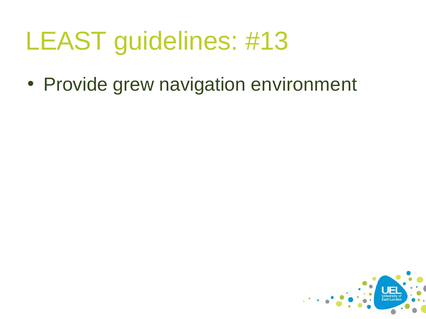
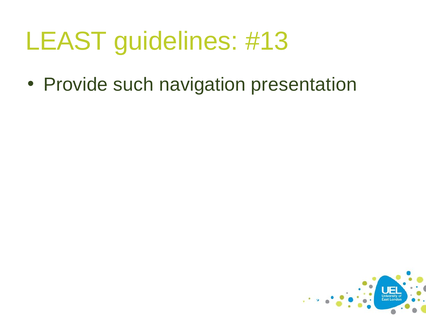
grew: grew -> such (133, 85)
environment: environment -> presentation (304, 85)
